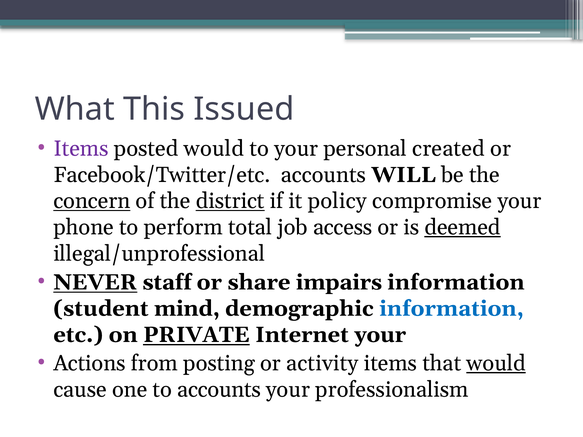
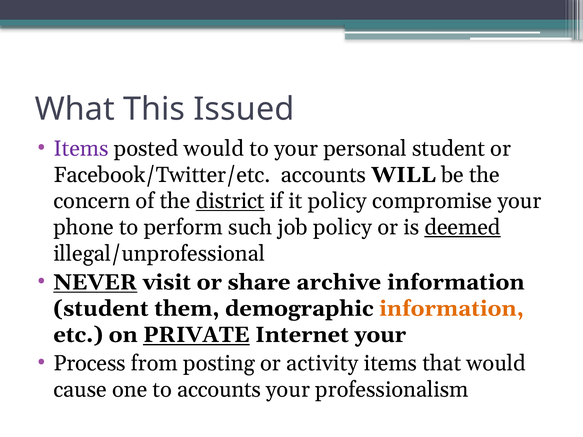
personal created: created -> student (449, 149)
concern underline: present -> none (92, 201)
total: total -> such (250, 227)
job access: access -> policy (343, 227)
staff: staff -> visit (167, 282)
impairs: impairs -> archive (339, 282)
mind: mind -> them (187, 309)
information colour: blue -> orange (451, 309)
Actions: Actions -> Process (90, 364)
would underline: present -> none (496, 364)
